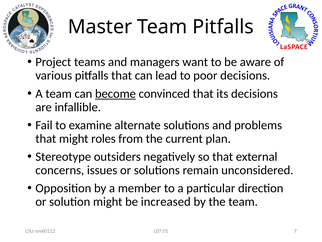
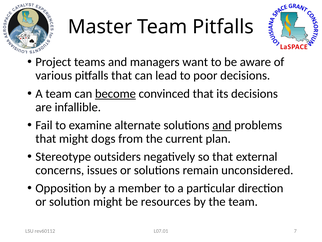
and underline: none -> present (222, 125)
roles: roles -> dogs (103, 138)
increased: increased -> resources (166, 201)
